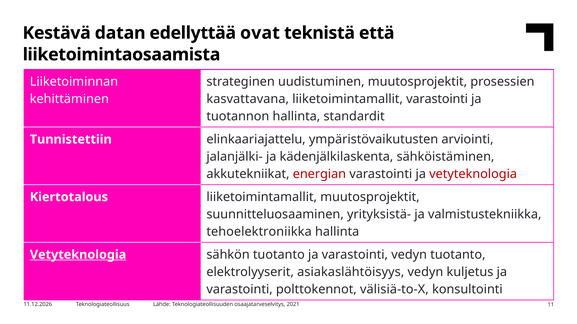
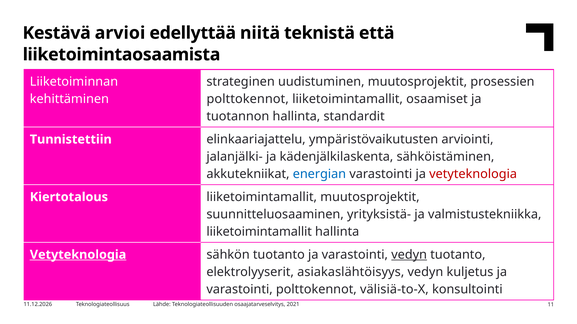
datan: datan -> arvioi (120, 33)
ovat: ovat -> niitä (260, 33)
kasvattavana: kasvattavana -> polttokennot (248, 99)
liiketoimintamallit varastointi: varastointi -> osaamiset (437, 99)
energian colour: red -> blue (319, 174)
tehoelektroniikka: tehoelektroniikka -> liiketoimintamallit (259, 232)
vedyn underline: none -> present (409, 255)
